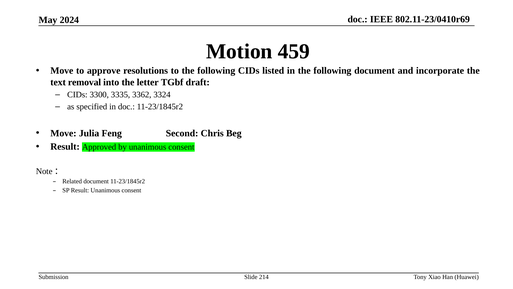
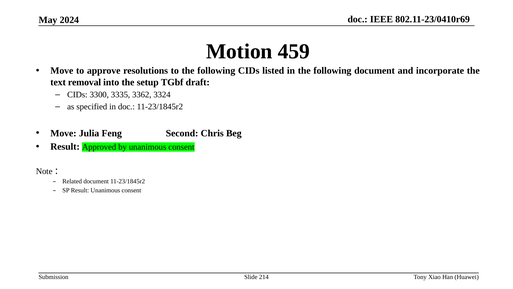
letter: letter -> setup (148, 82)
